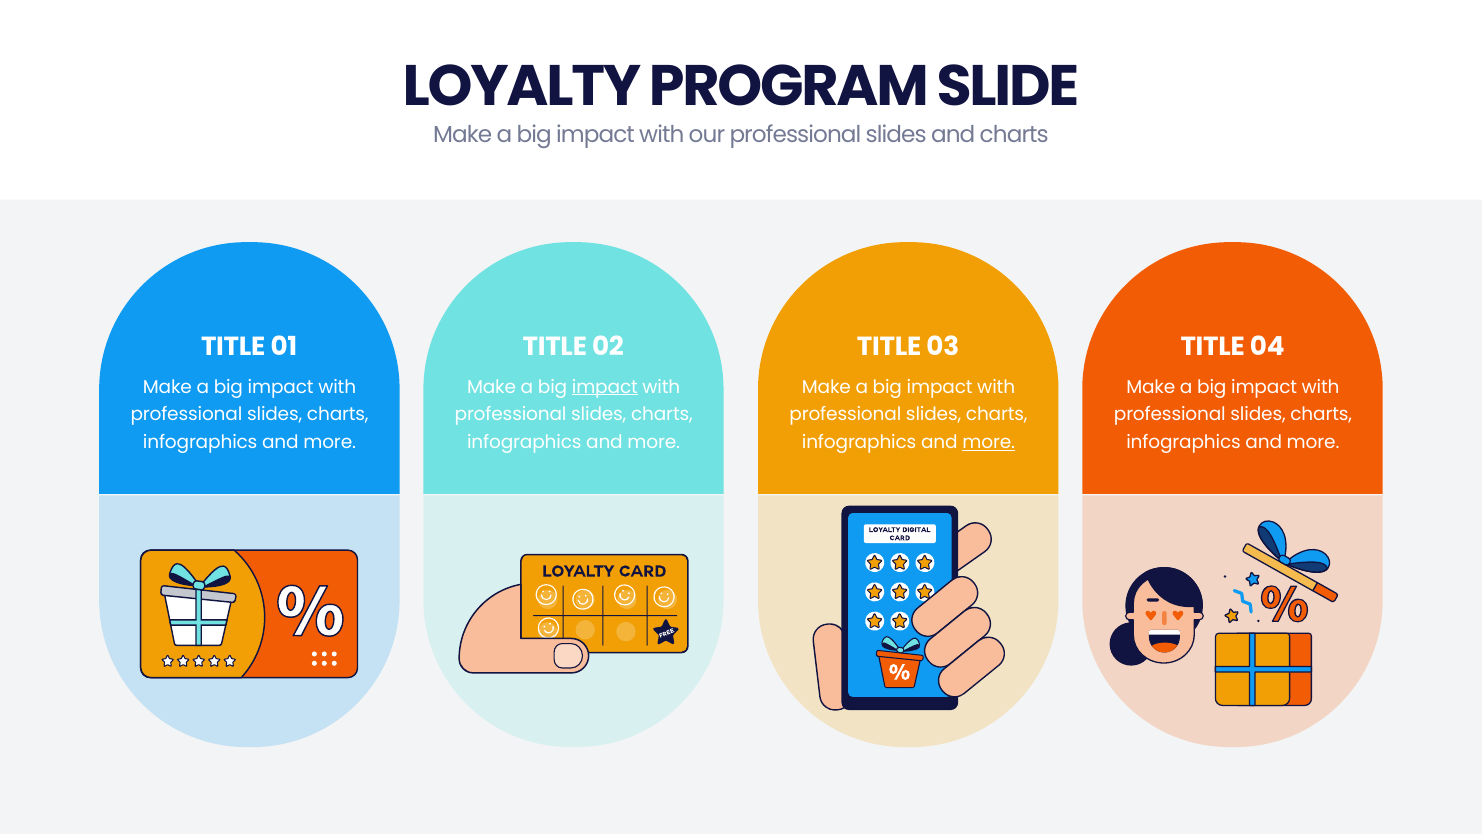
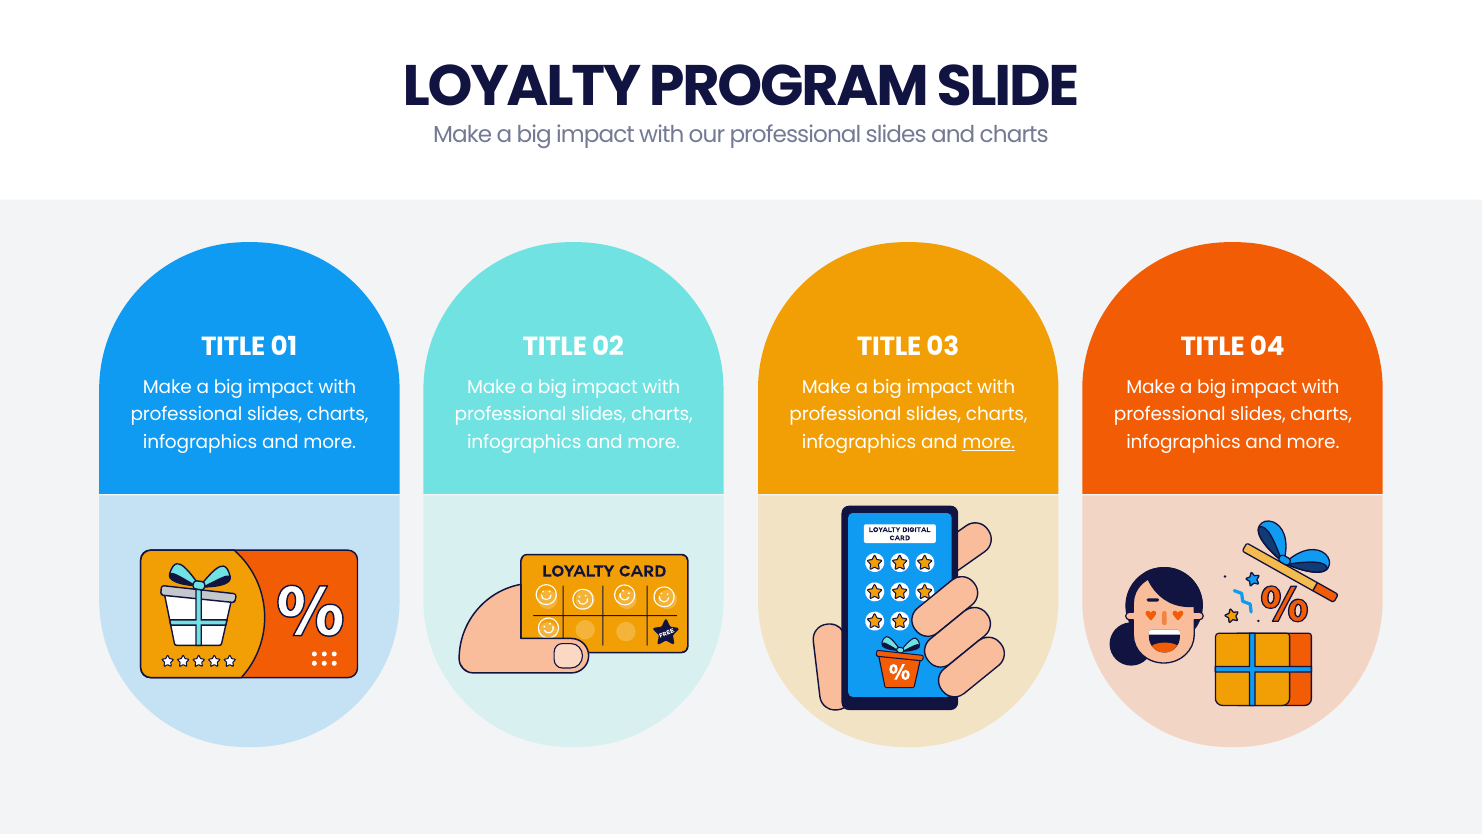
impact underline: present -> none (605, 387)
